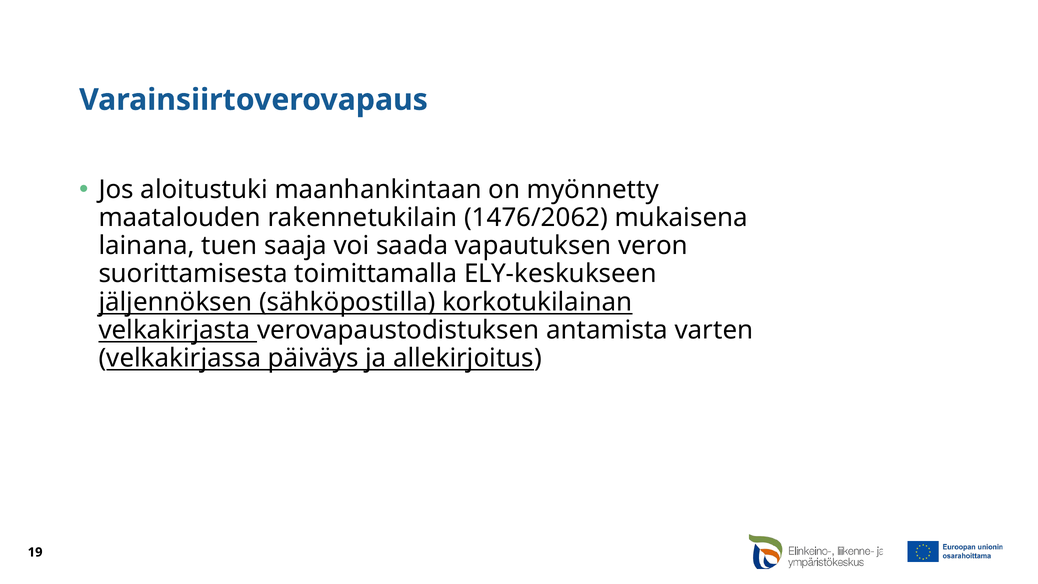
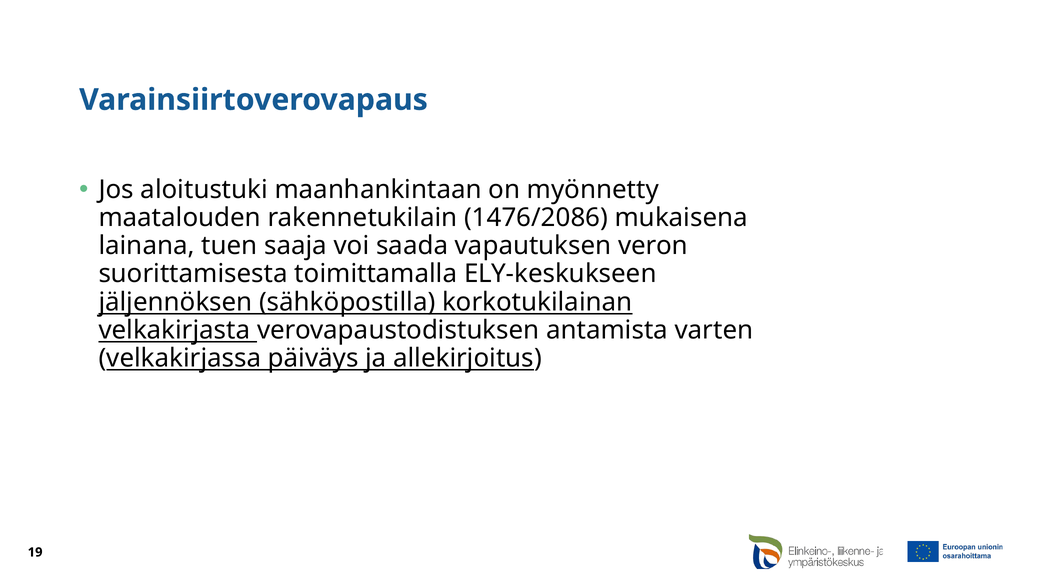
1476/2062: 1476/2062 -> 1476/2086 (536, 218)
